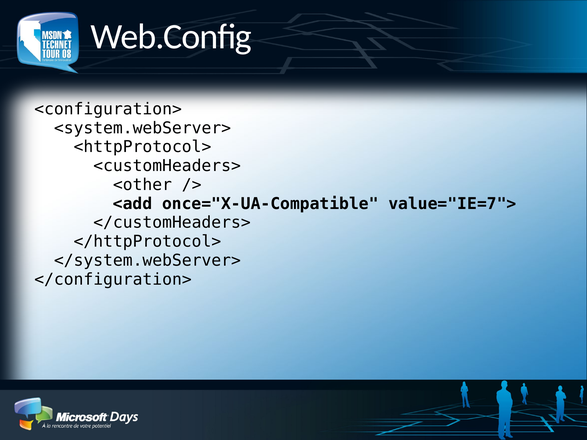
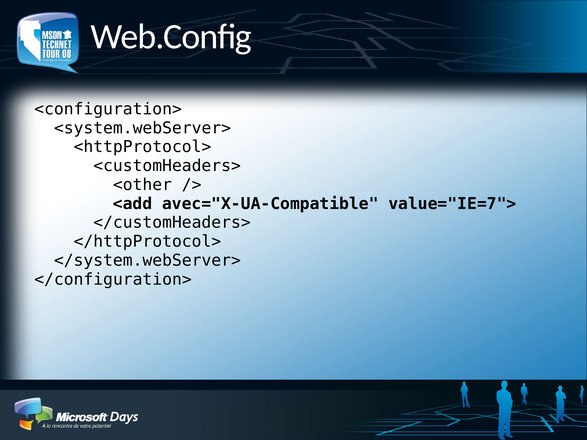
once="X-UA-Compatible: once="X-UA-Compatible -> avec="X-UA-Compatible (270, 204)
